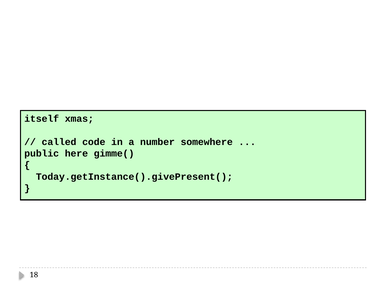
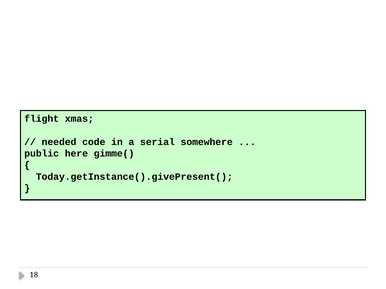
itself: itself -> flight (42, 119)
called: called -> needed (59, 142)
number: number -> serial (157, 142)
